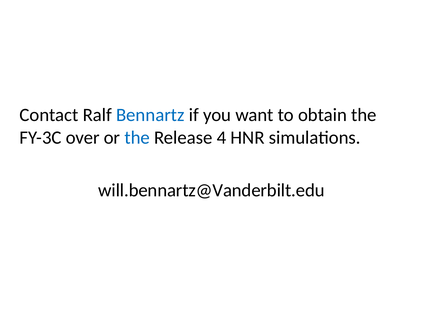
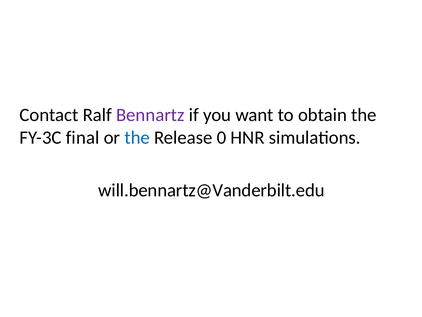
Bennartz colour: blue -> purple (150, 115)
over: over -> final (83, 137)
4: 4 -> 0 (222, 137)
